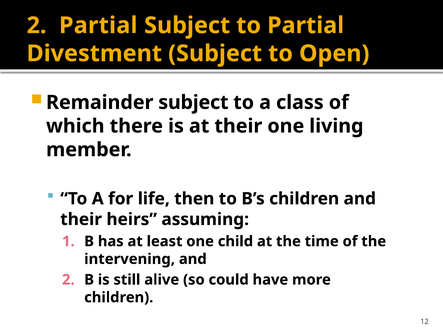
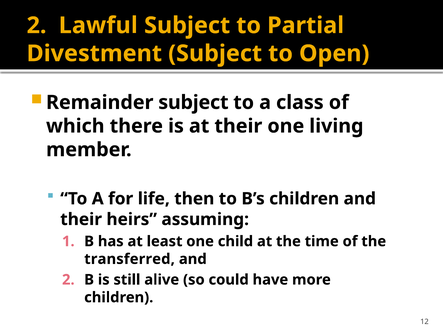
2 Partial: Partial -> Lawful (98, 25)
intervening: intervening -> transferred (130, 259)
